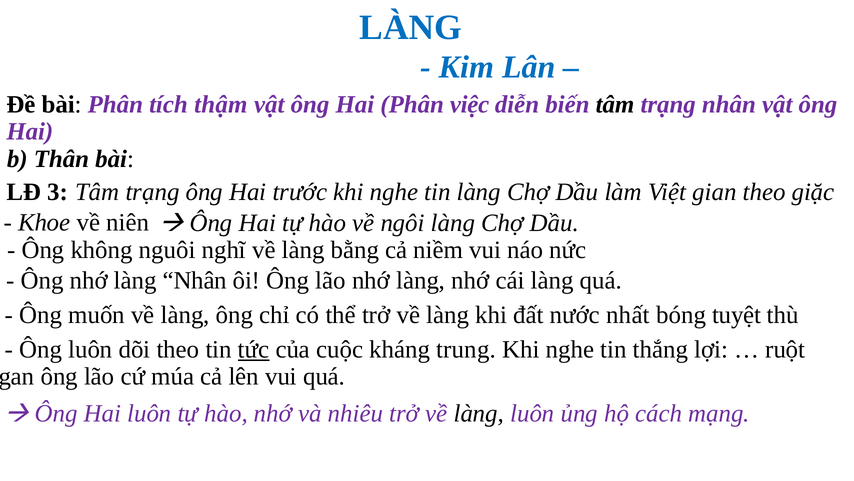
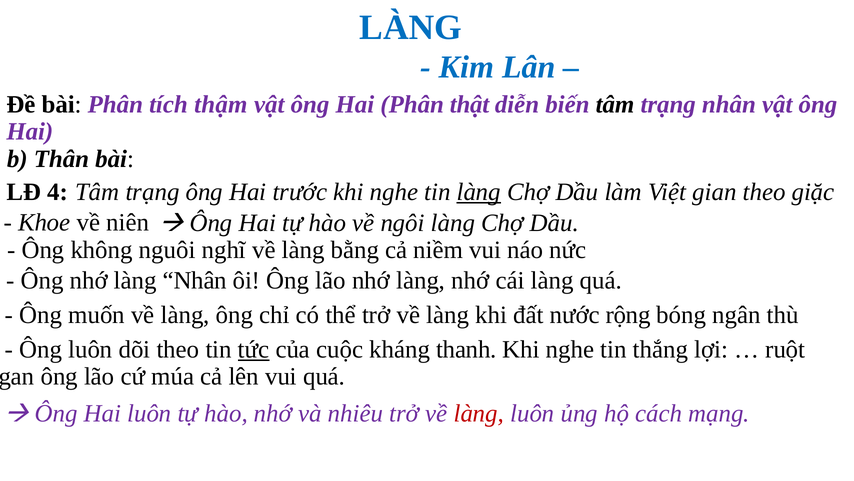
việc: việc -> thật (470, 104)
3: 3 -> 4 (57, 192)
làng underline: none -> present (479, 192)
nhất: nhất -> rộng (628, 315)
tuyệt: tuyệt -> ngân (736, 315)
trung: trung -> thanh (466, 349)
làng colour: black -> red (479, 413)
